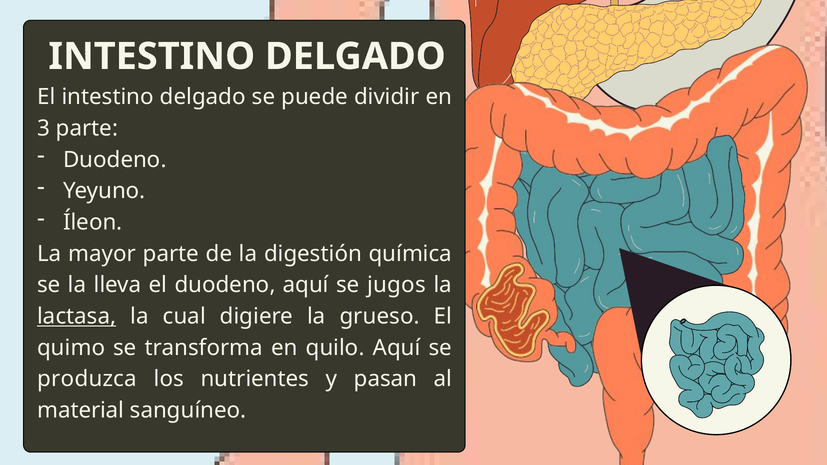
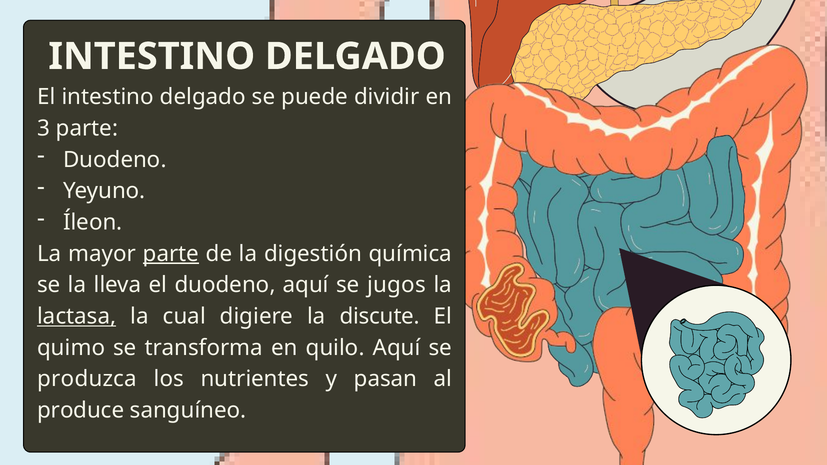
parte underline: none -> present (171, 254)
grueso: grueso -> discute (380, 316)
material: material -> produce (81, 411)
